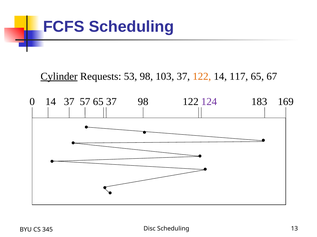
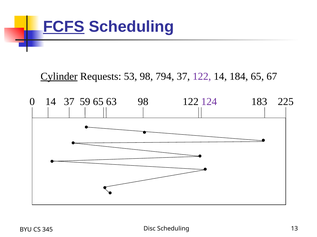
FCFS underline: none -> present (64, 27)
103: 103 -> 794 (165, 77)
122 colour: orange -> purple (202, 77)
117: 117 -> 184 (239, 77)
57: 57 -> 59 (85, 102)
65 37: 37 -> 63 (111, 102)
169: 169 -> 225 (286, 102)
